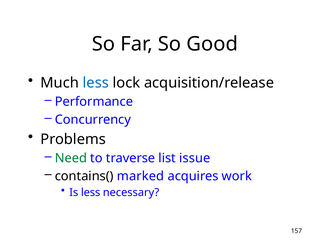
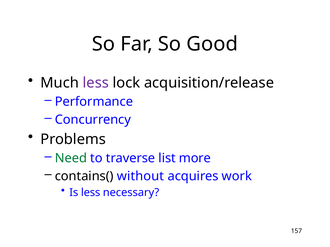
less colour: blue -> purple (96, 83)
issue: issue -> more (195, 158)
marked: marked -> without (140, 176)
